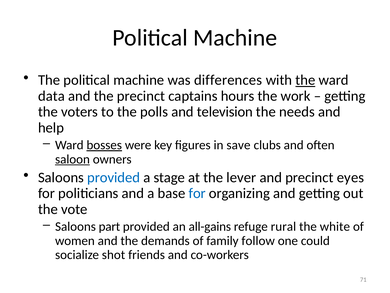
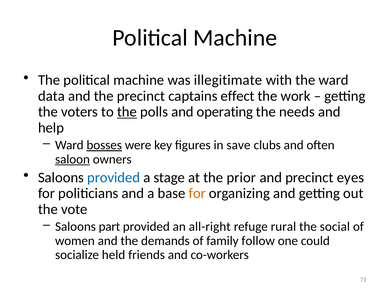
differences: differences -> illegitimate (228, 80)
the underline: present -> none (305, 80)
hours: hours -> effect (238, 96)
the underline: none -> present (127, 112)
television: television -> operating (225, 112)
lever: lever -> prior (241, 177)
for colour: blue -> orange (197, 193)
all-gains: all-gains -> all-right (210, 226)
white: white -> social (335, 226)
shot: shot -> held (114, 254)
